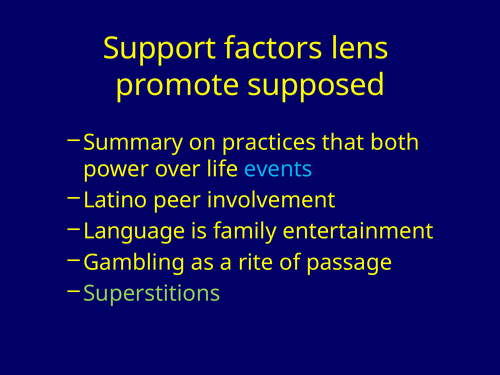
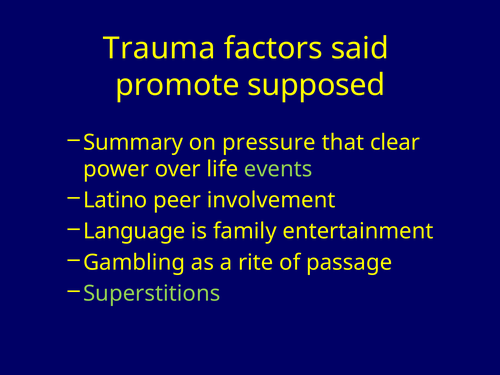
Support: Support -> Trauma (159, 48)
lens: lens -> said (360, 48)
practices: practices -> pressure (269, 142)
both: both -> clear (395, 142)
events colour: light blue -> light green (278, 169)
